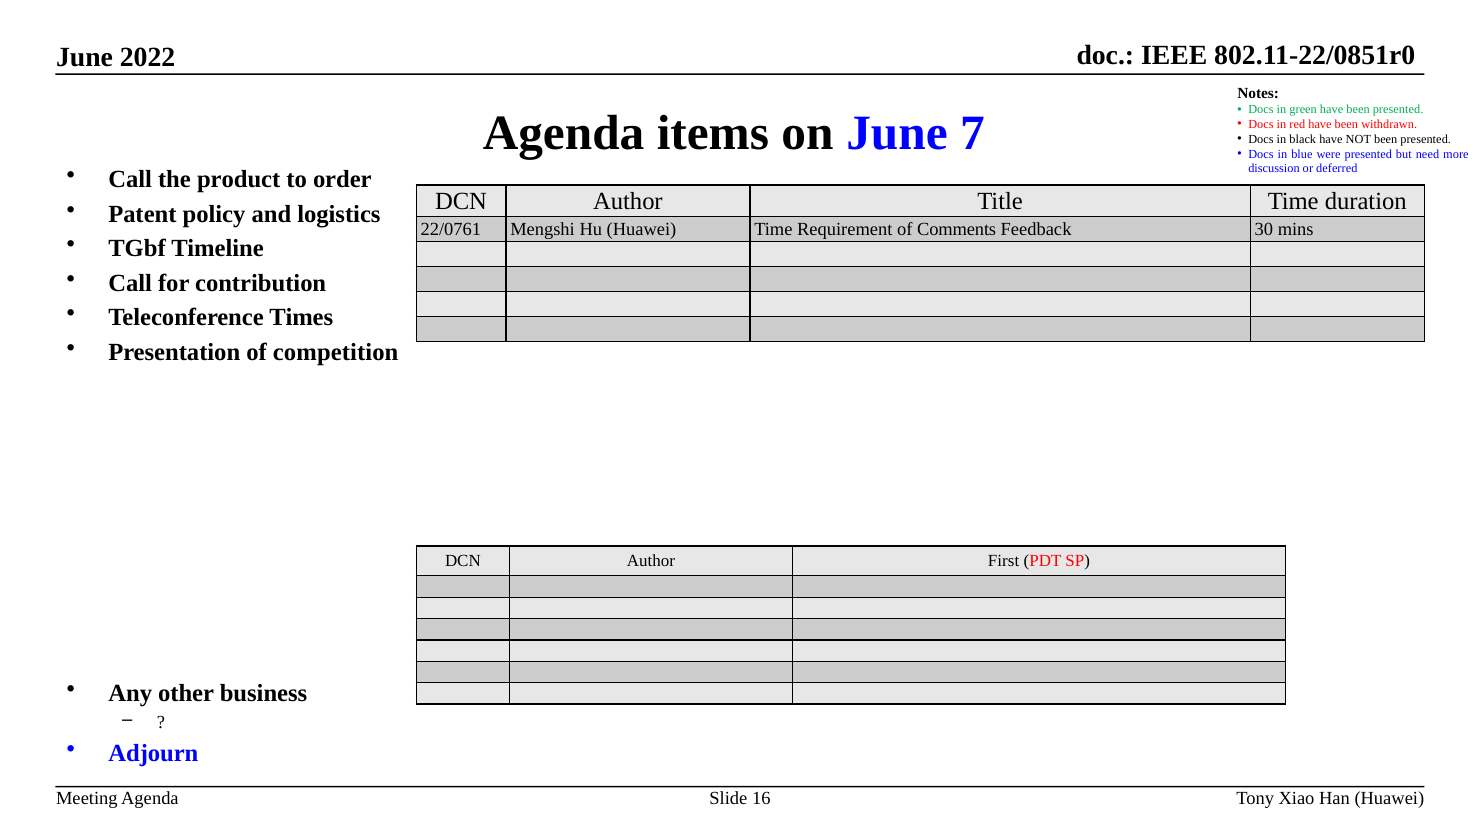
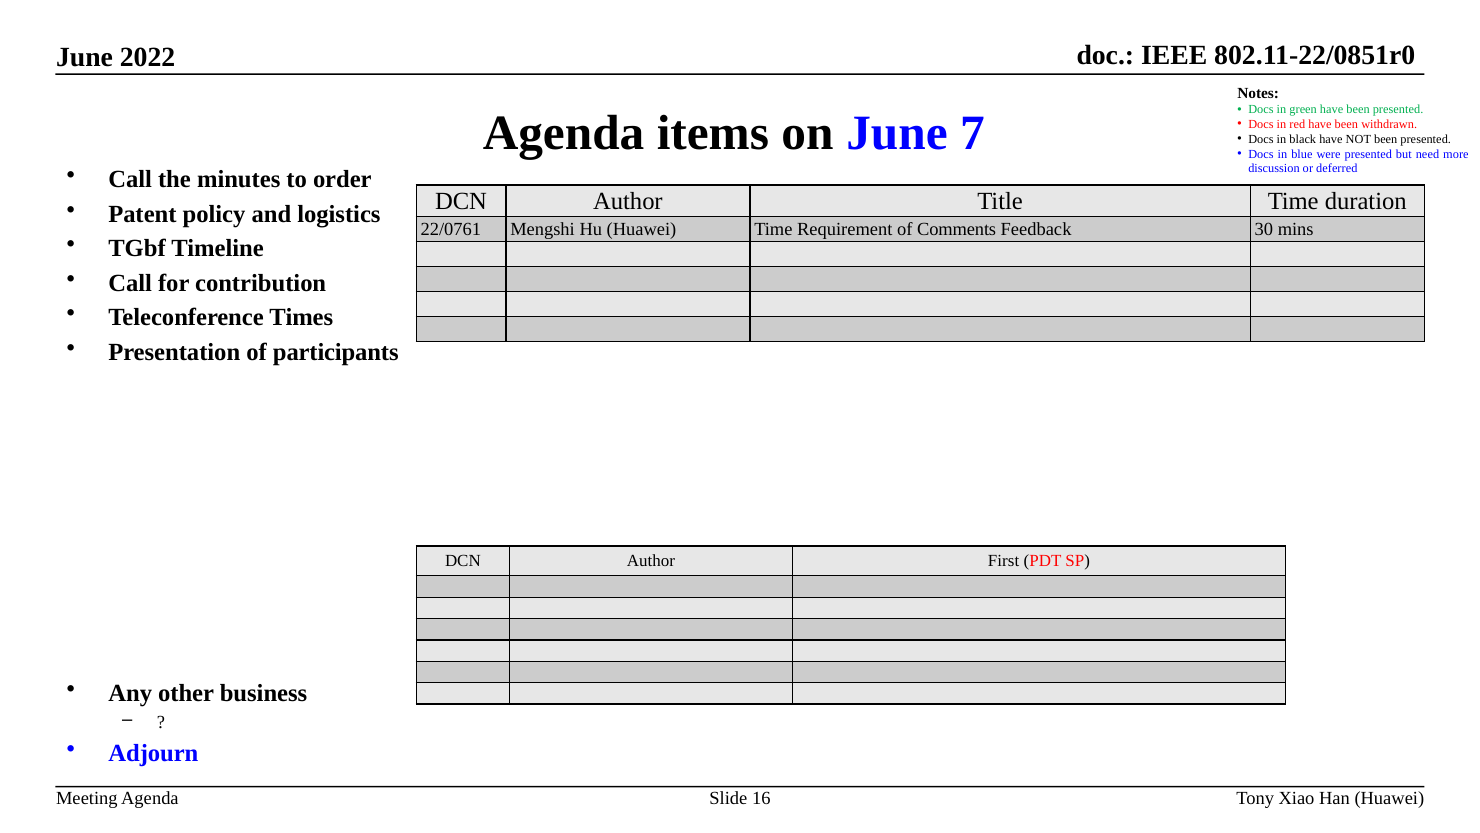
product: product -> minutes (239, 179)
competition: competition -> participants (336, 352)
